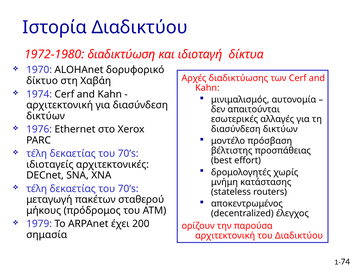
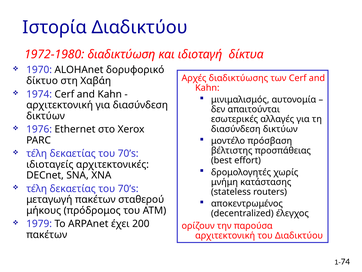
σημασία: σημασία -> πακέτων (47, 234)
